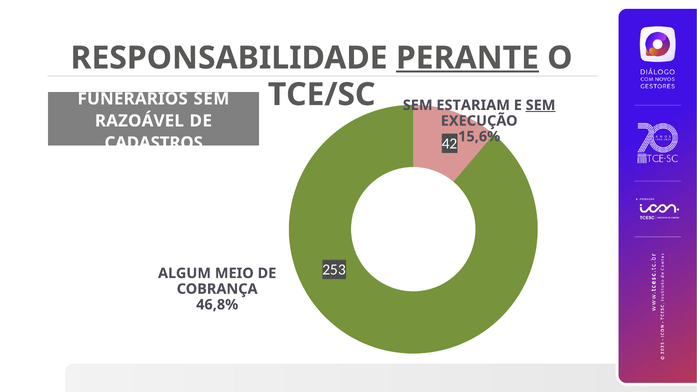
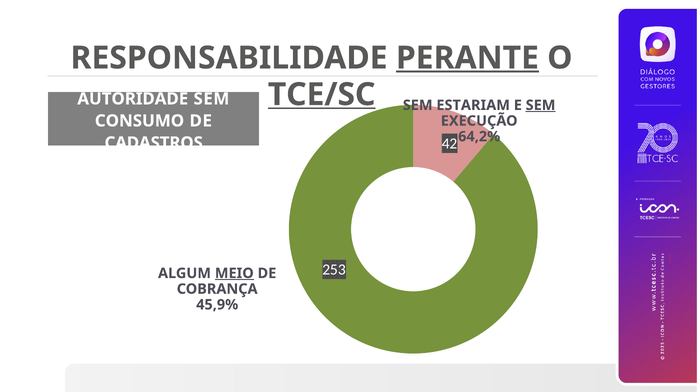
TCE/SC underline: none -> present (322, 95)
FUNERÁRIOS: FUNERÁRIOS -> AUTORIDADE (133, 99)
RAZOÁVEL: RAZOÁVEL -> CONSUMO (139, 121)
15,6%: 15,6% -> 64,2% (479, 137)
MEIO underline: none -> present (234, 273)
46,8%: 46,8% -> 45,9% (217, 305)
